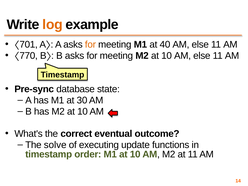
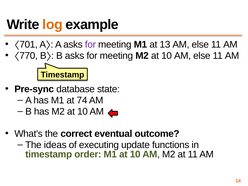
for colour: orange -> purple (90, 44)
40: 40 -> 13 (165, 44)
30: 30 -> 74 (82, 100)
solve: solve -> ideas (55, 145)
